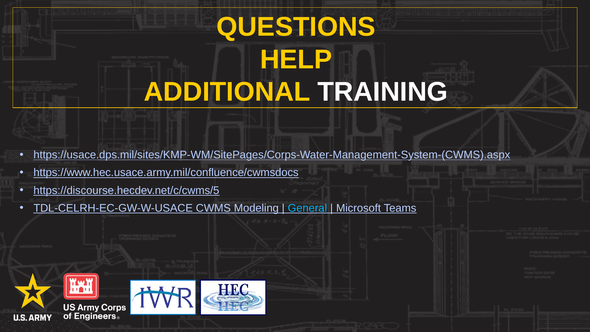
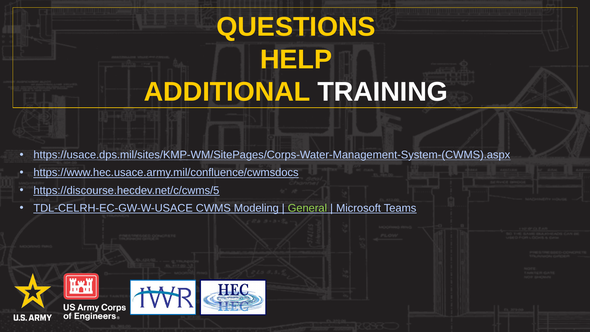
General colour: light blue -> light green (307, 208)
